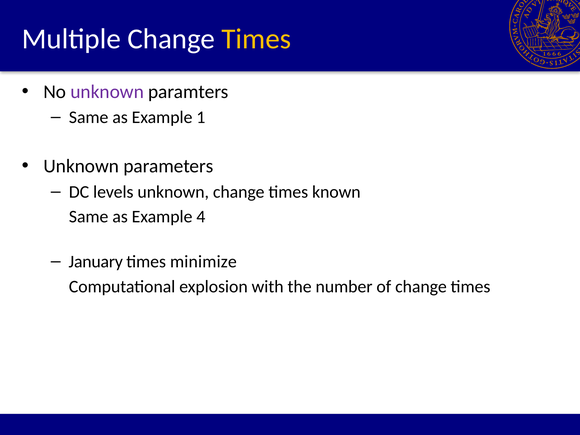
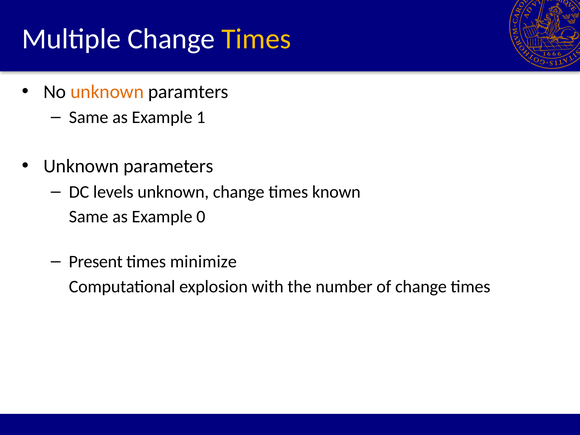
unknown colour: purple -> orange (107, 92)
4: 4 -> 0 (201, 217)
January: January -> Present (96, 262)
